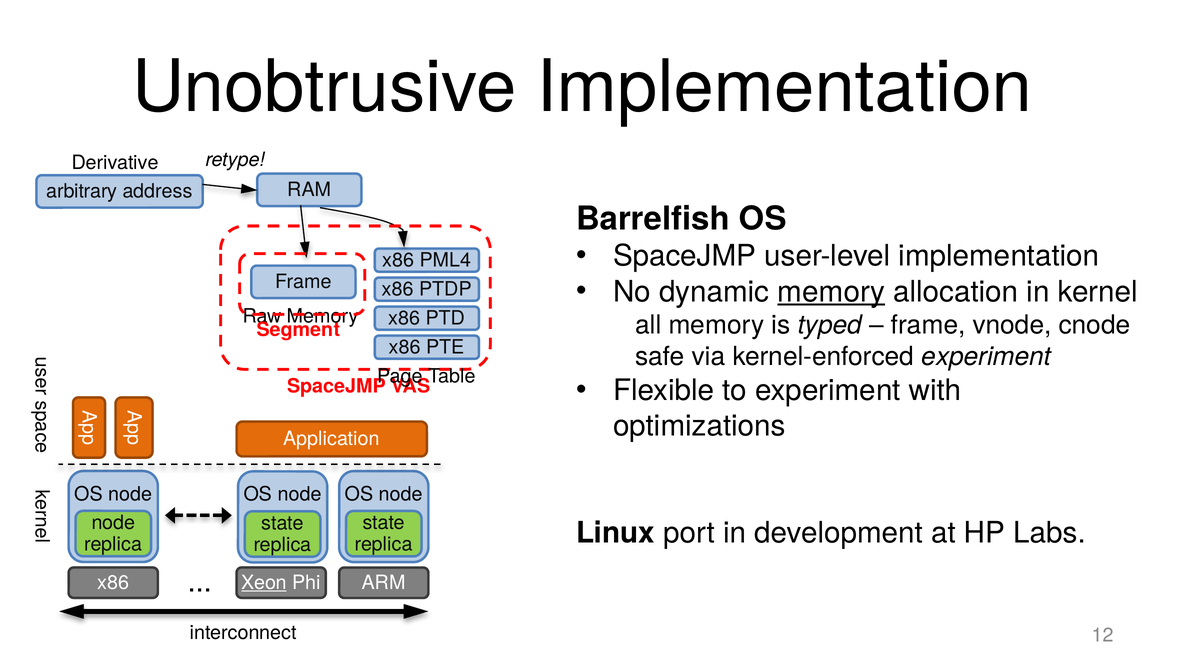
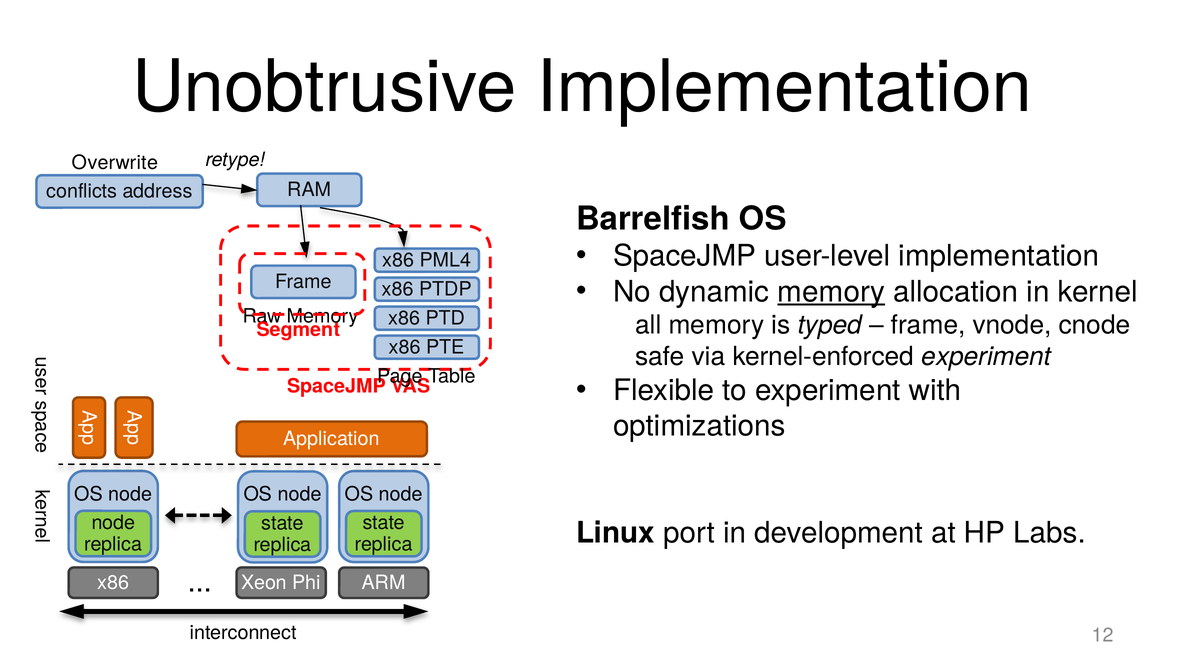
Derivative: Derivative -> Overwrite (115, 163)
arbitrary: arbitrary -> conflicts (82, 191)
Xeon underline: present -> none (264, 582)
